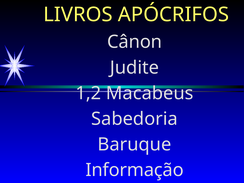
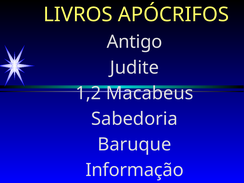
Cânon: Cânon -> Antigo (135, 42)
